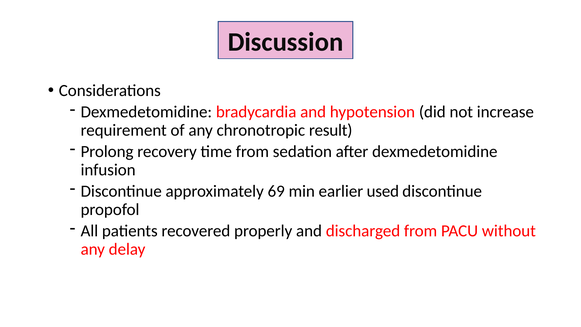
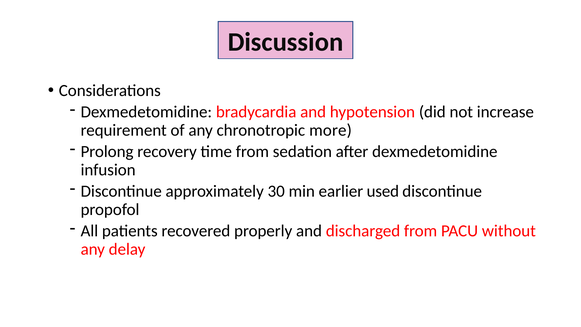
result: result -> more (331, 130)
69: 69 -> 30 (276, 191)
